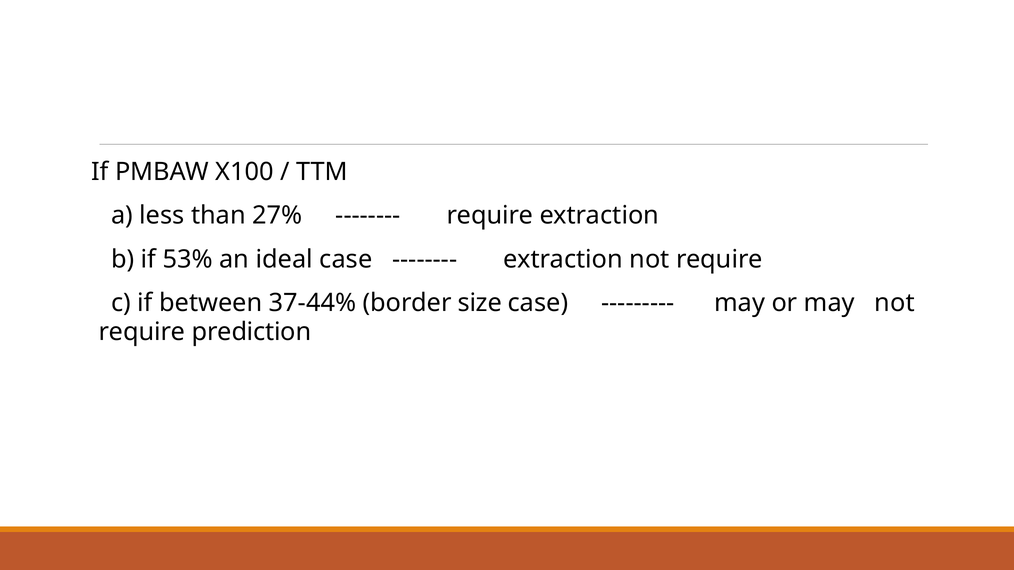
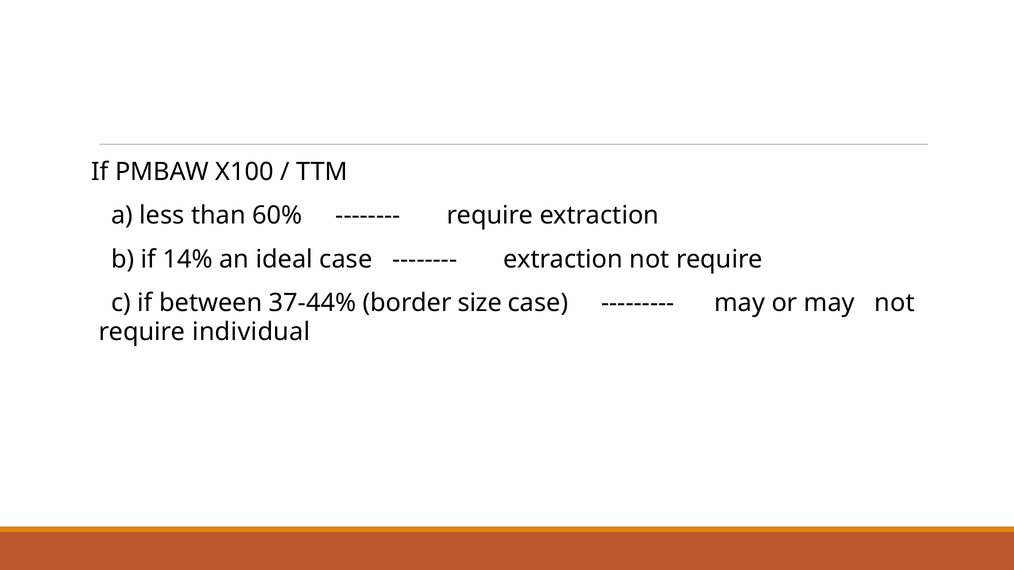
27%: 27% -> 60% (277, 216)
53%: 53% -> 14% (188, 259)
prediction: prediction -> individual (251, 332)
